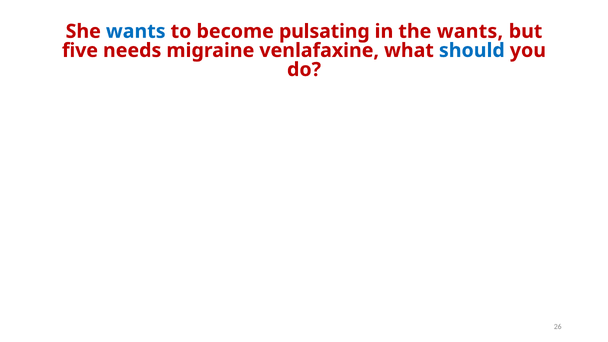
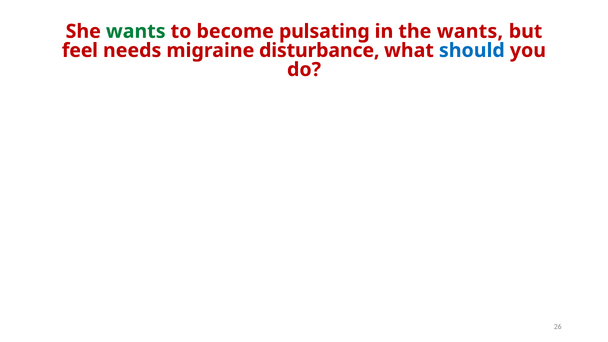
wants colour: blue -> green (136, 31)
five: five -> feel (80, 50)
venlafaxine: venlafaxine -> disturbance (319, 50)
